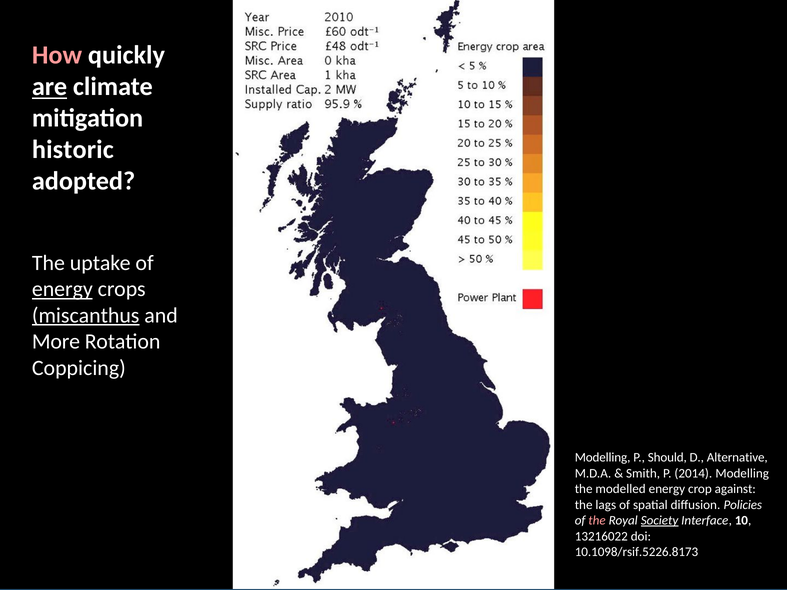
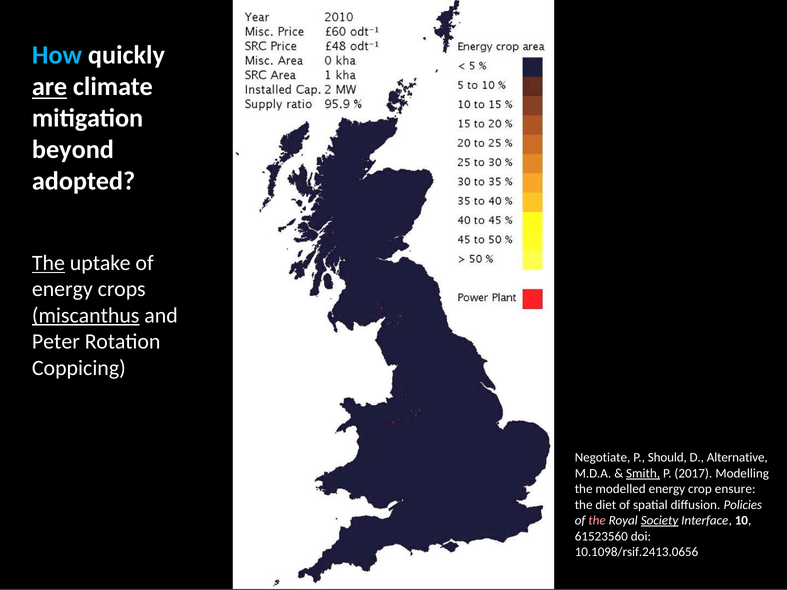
How colour: pink -> light blue (57, 55)
historic: historic -> beyond (73, 150)
The underline: none -> present (48, 263)
energy underline: present -> none (62, 289)
More: More -> Peter (56, 342)
Modelling: Modelling -> Negotiate (603, 458)
Smith underline: none -> present (643, 473)
2014: 2014 -> 2017 (693, 473)
against: against -> ensure (735, 489)
lags: lags -> diet (606, 505)
13216022: 13216022 -> 61523560 (601, 536)
10.1098/rsif.5226.8173: 10.1098/rsif.5226.8173 -> 10.1098/rsif.2413.0656 (636, 552)
